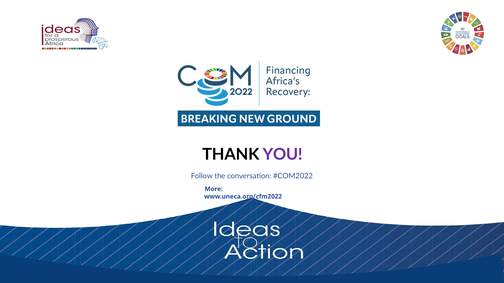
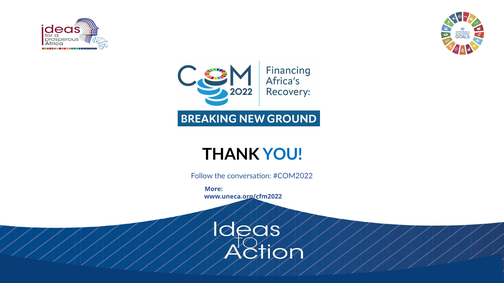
YOU colour: purple -> blue (283, 155)
